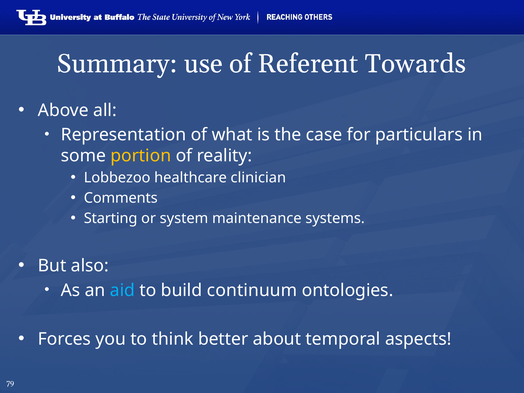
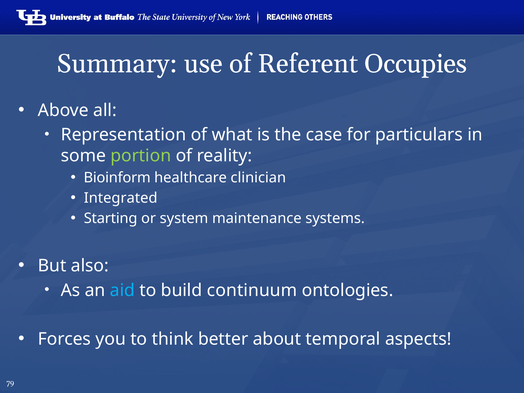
Towards: Towards -> Occupies (416, 64)
portion colour: yellow -> light green (141, 156)
Lobbezoo: Lobbezoo -> Bioinform (117, 178)
Comments: Comments -> Integrated (121, 198)
